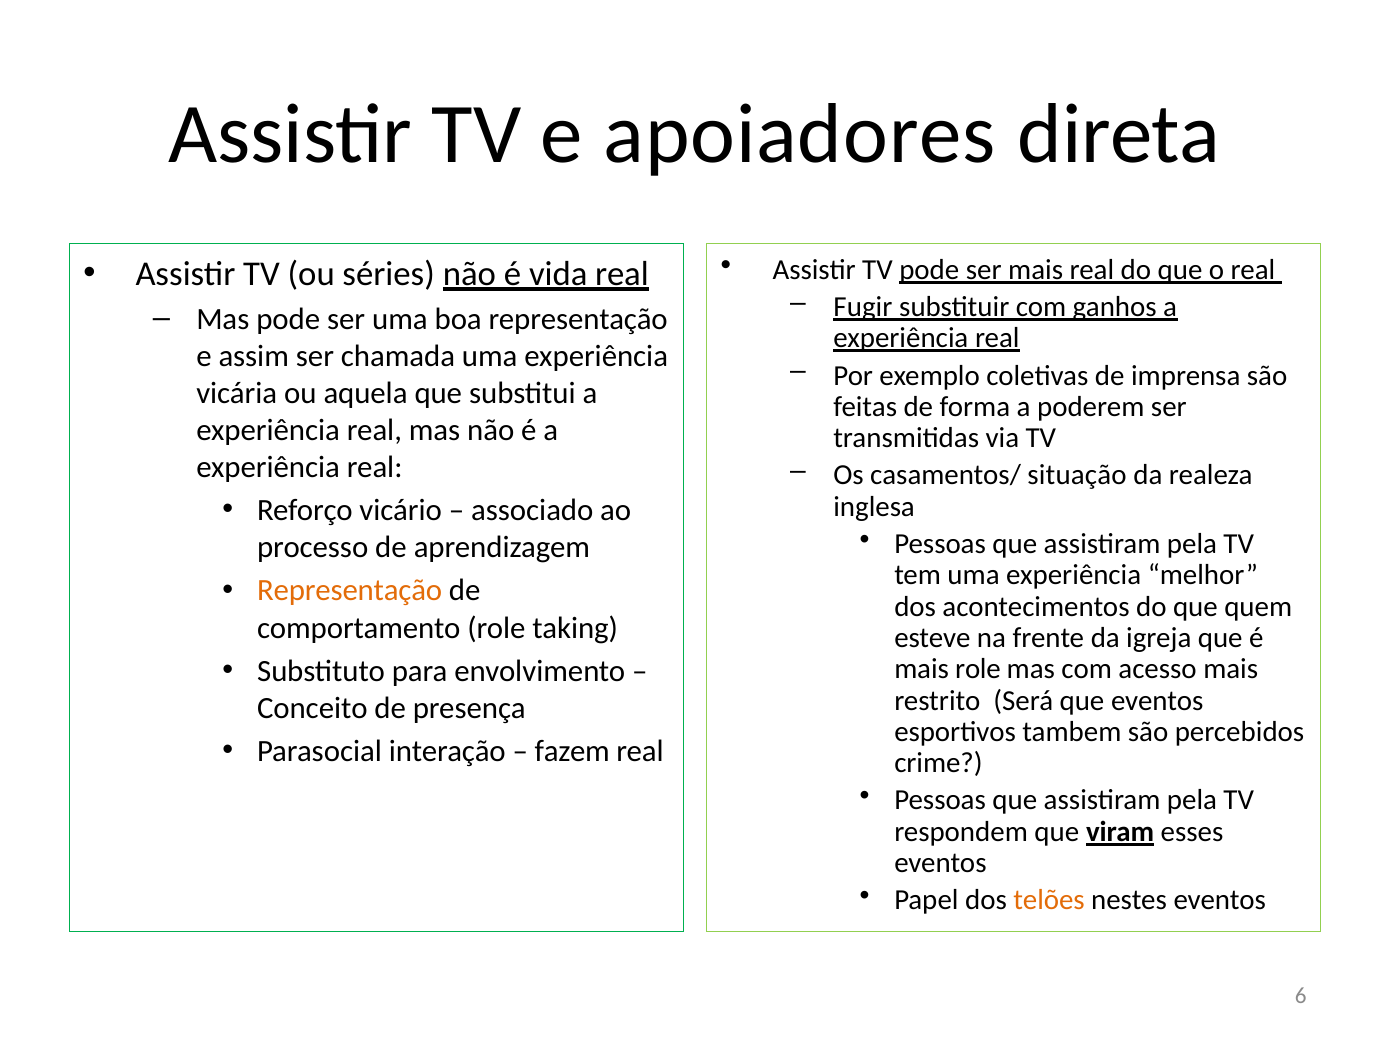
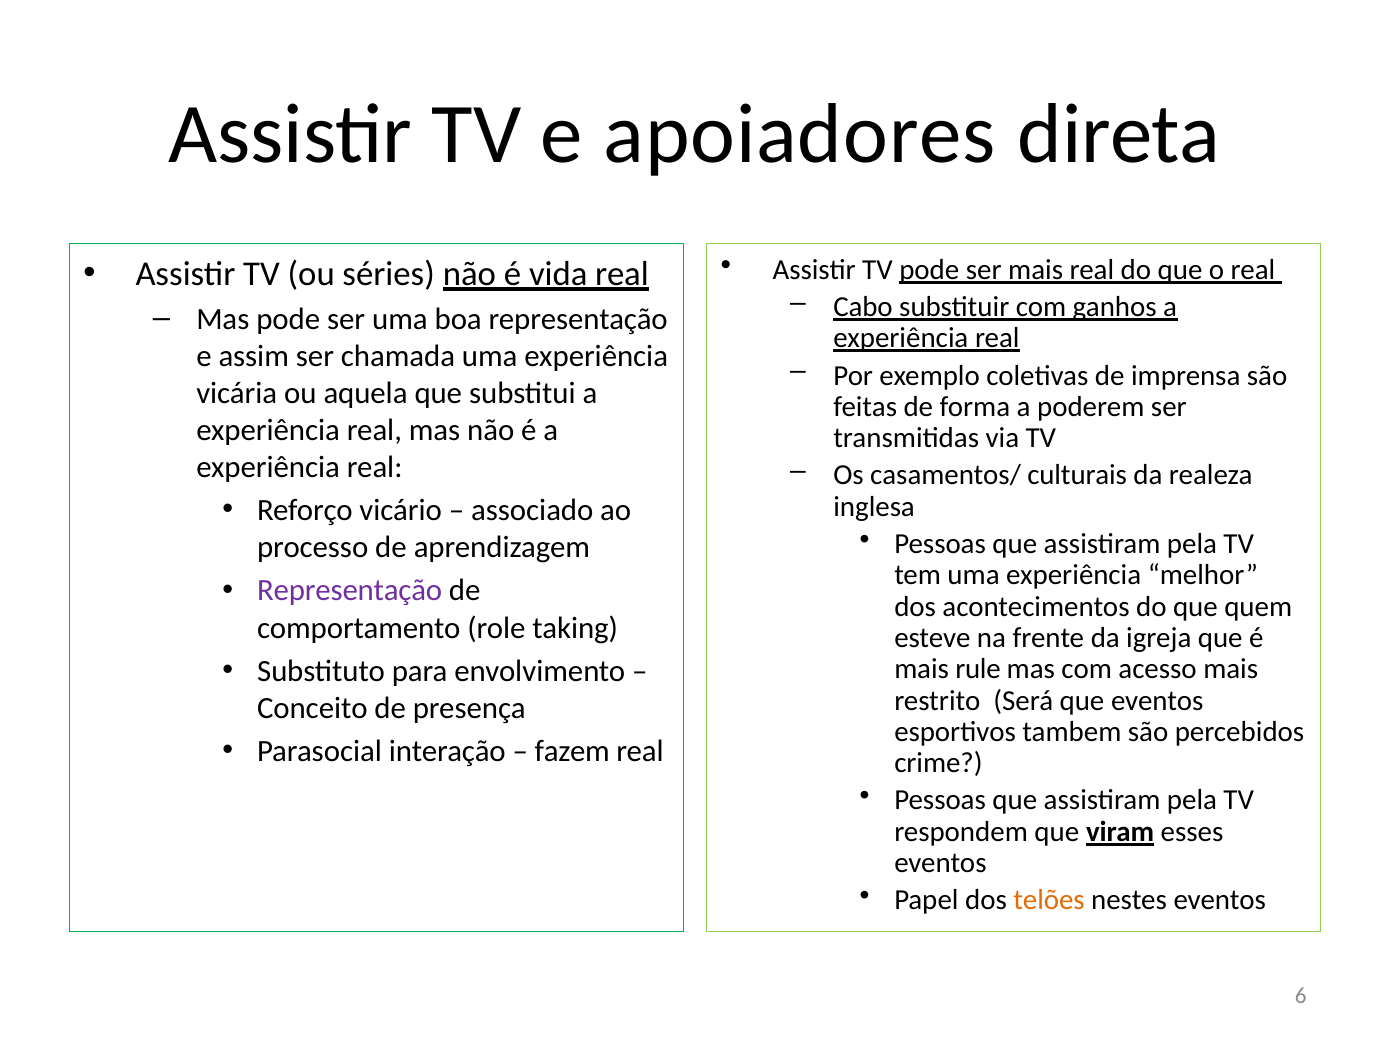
Fugir: Fugir -> Cabo (863, 307)
situação: situação -> culturais (1077, 475)
Representação colour: orange -> purple (350, 590)
mais role: role -> rule (978, 669)
